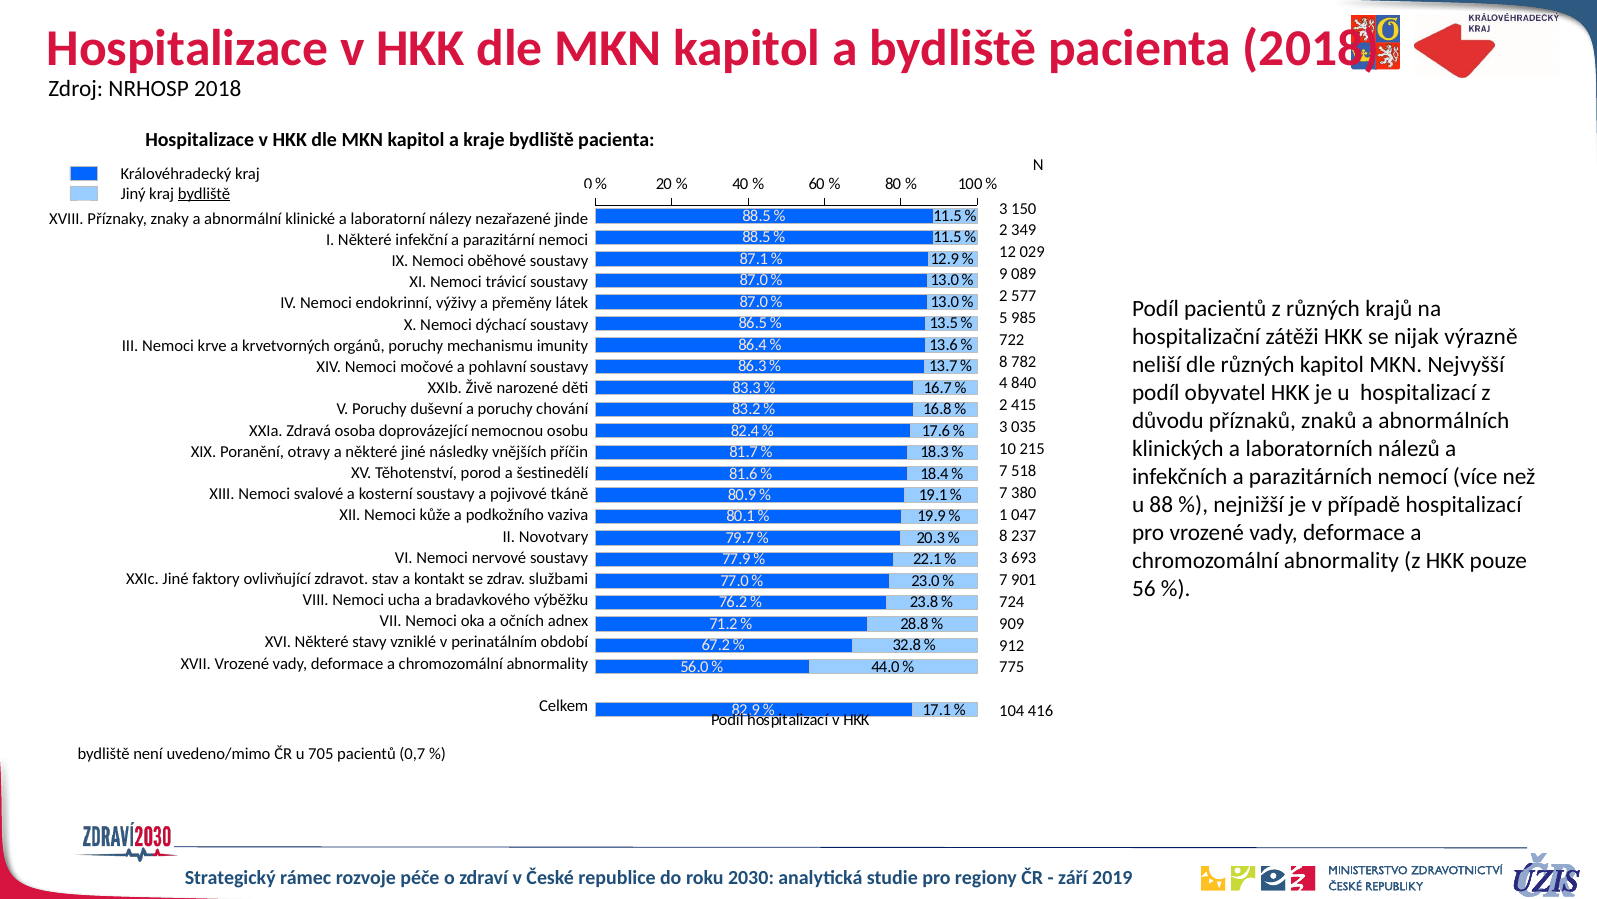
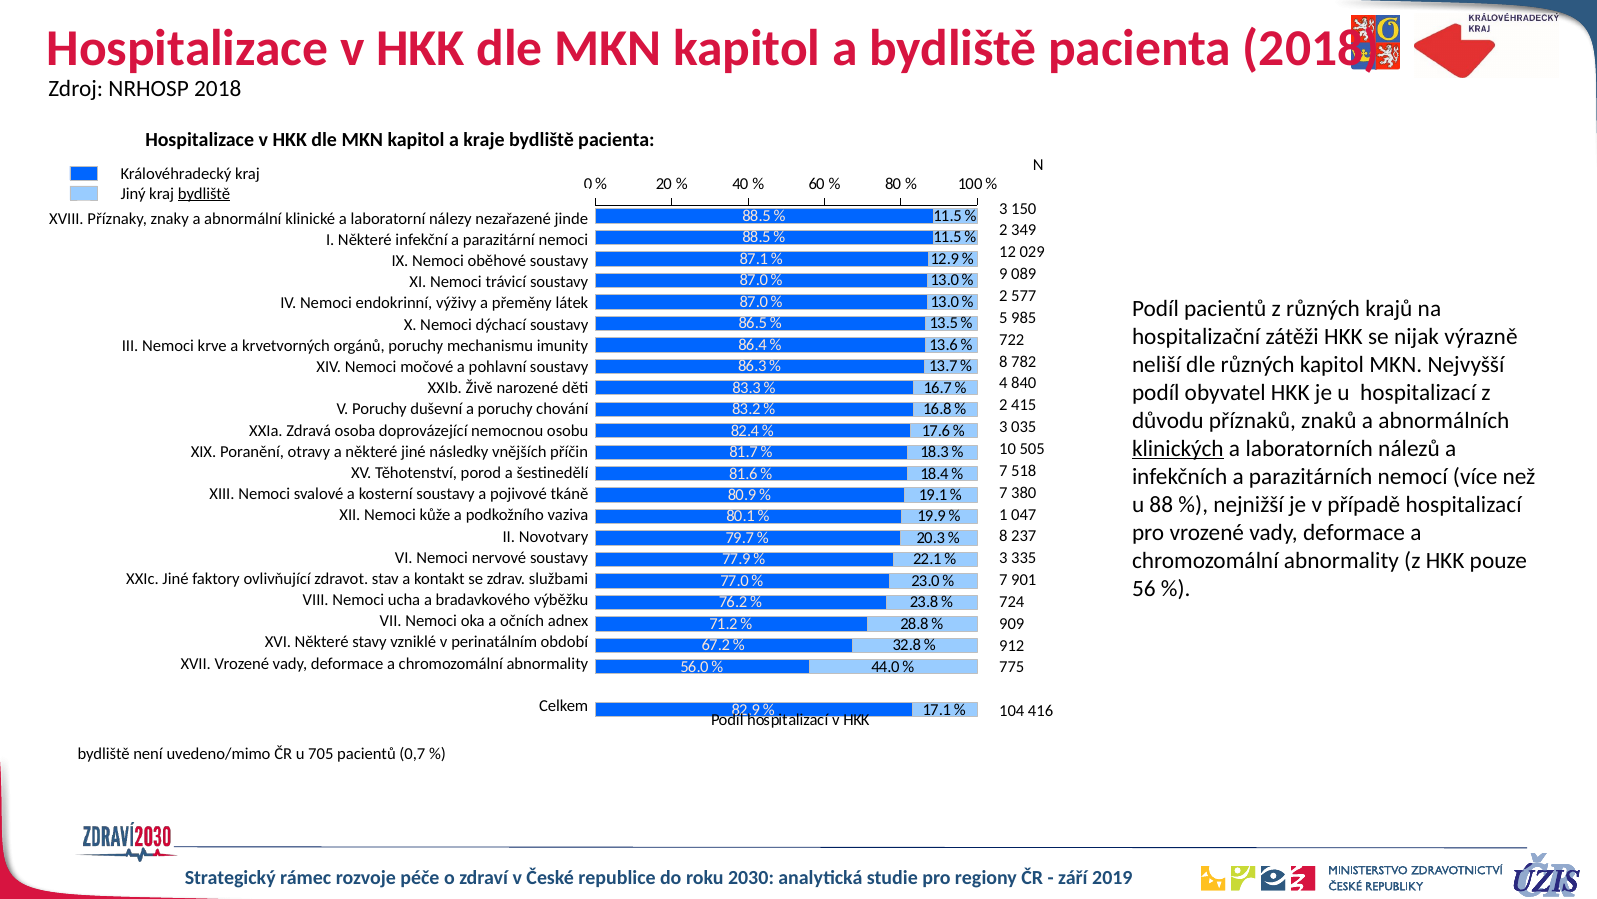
klinických underline: none -> present (1178, 448)
215: 215 -> 505 (1032, 449)
693: 693 -> 335 (1024, 558)
